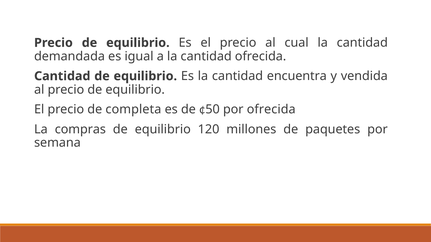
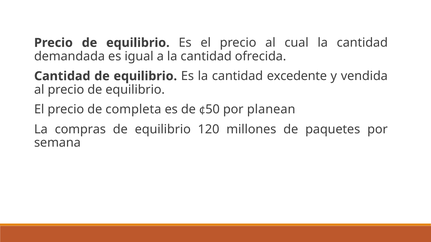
encuentra: encuentra -> excedente (297, 76)
por ofrecida: ofrecida -> planean (271, 110)
